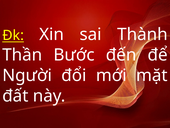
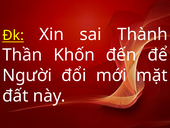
Bước: Bước -> Khốn (74, 55)
